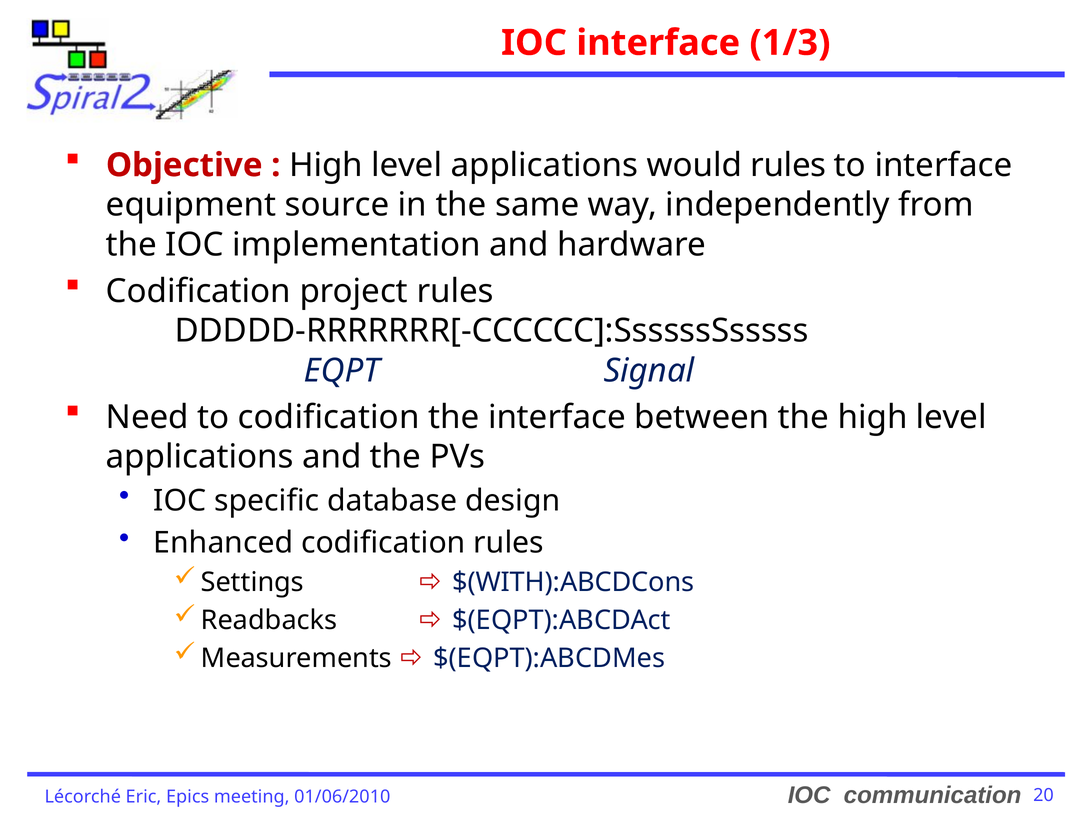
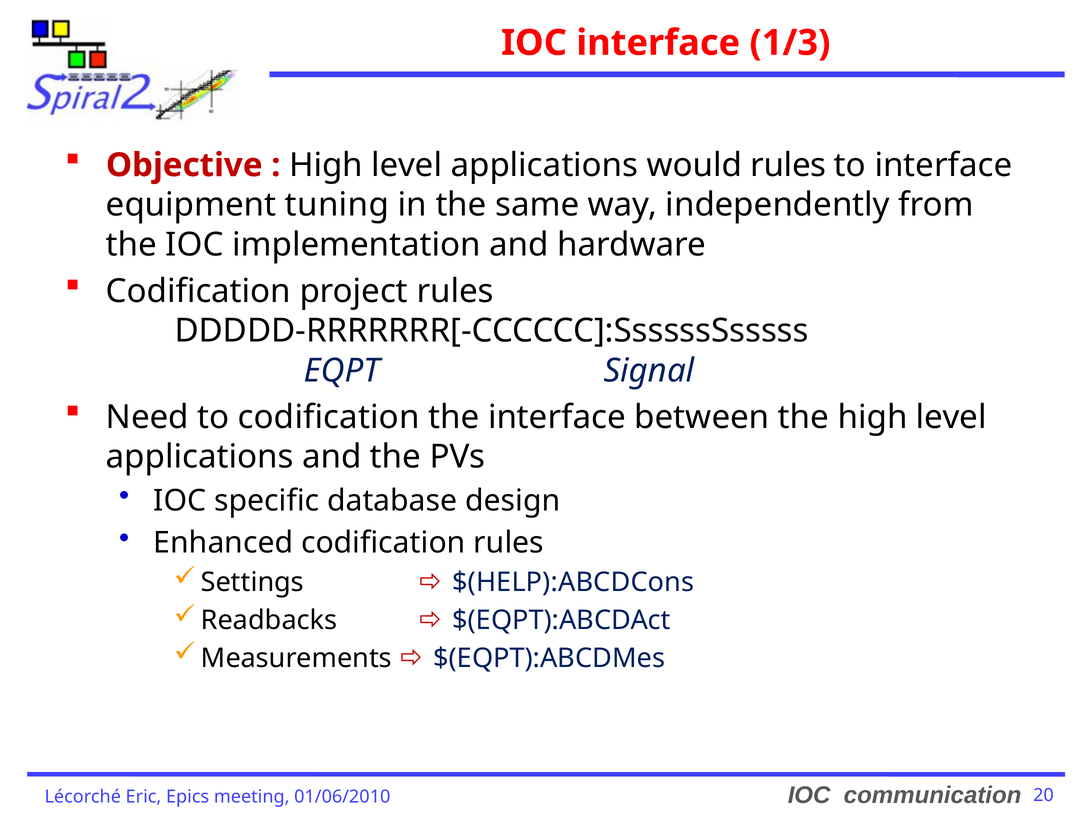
source: source -> tuning (337, 205)
$(WITH):ABCDCons: $(WITH):ABCDCons -> $(HELP):ABCDCons (573, 583)
